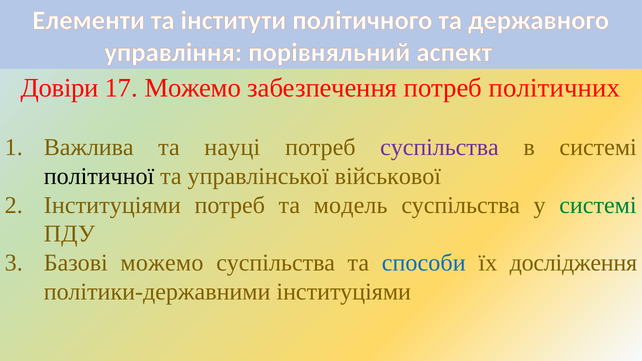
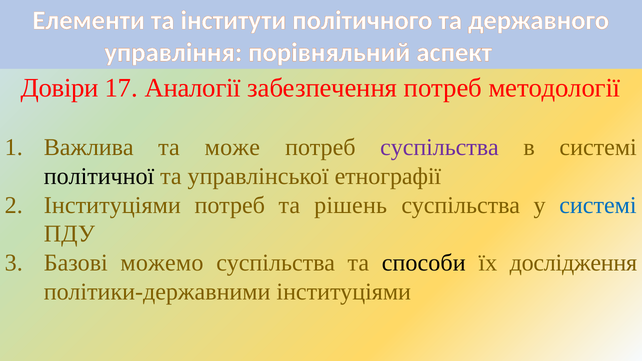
17 Можемо: Можемо -> Аналогії (193, 88)
політичних: політичних -> методології (554, 88)
науці: науці -> може (232, 147)
військової: військової -> етнографії (388, 176)
модель: модель -> рішень (351, 205)
системі colour: green -> blue (598, 205)
способи colour: blue -> black (424, 263)
